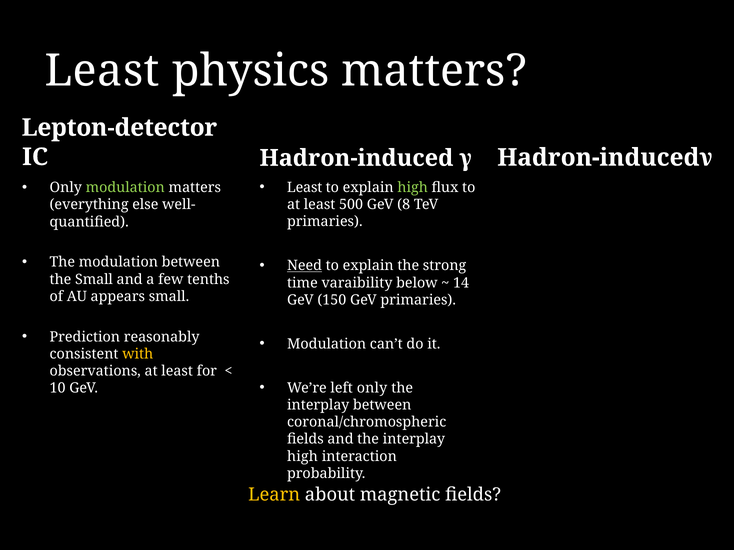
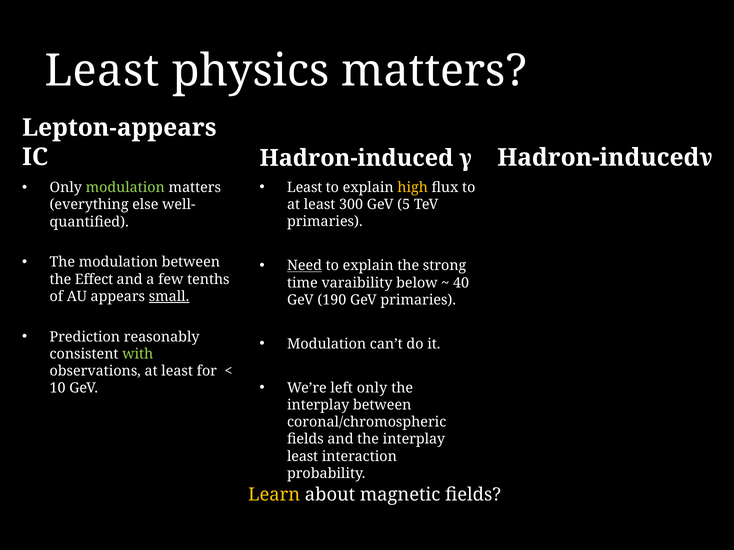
Lepton-detector: Lepton-detector -> Lepton-appears (119, 128)
high colour: light green -> yellow (413, 188)
500: 500 -> 300 (351, 205)
8: 8 -> 5 (404, 205)
the Small: Small -> Effect (94, 280)
14: 14 -> 40 (461, 283)
small underline: none -> present (169, 297)
150: 150 -> 190 (332, 300)
with colour: yellow -> light green (138, 354)
high: high -> least (303, 457)
